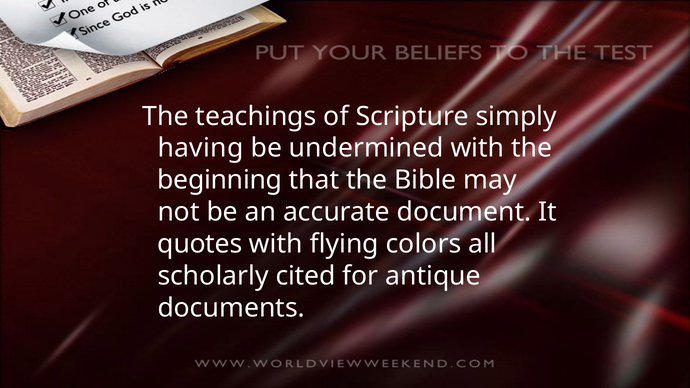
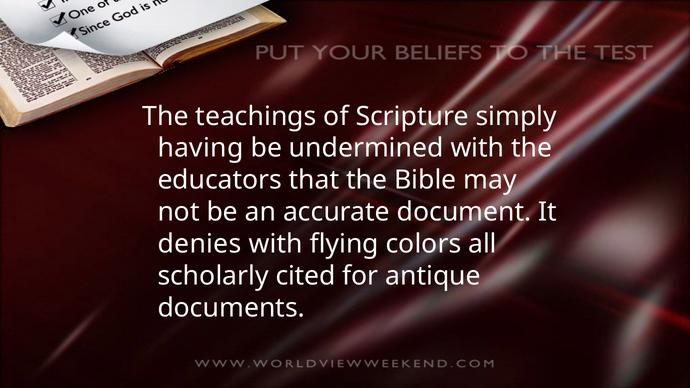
beginning: beginning -> educators (220, 180)
quotes: quotes -> denies (200, 244)
